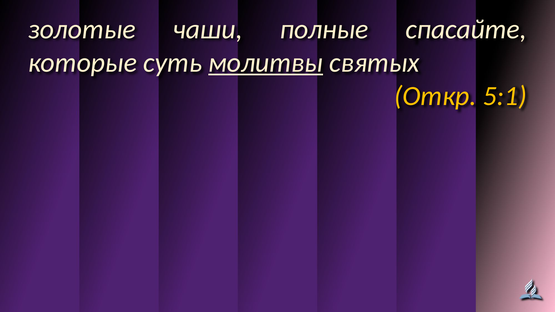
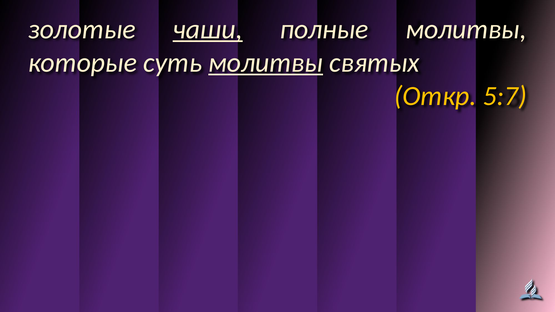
чаши underline: none -> present (208, 29)
полные спасайте: спасайте -> молитвы (466, 29)
5:1: 5:1 -> 5:7 (505, 96)
